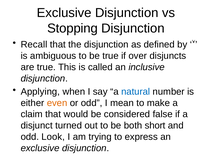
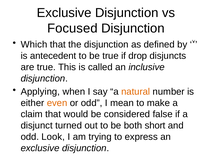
Stopping: Stopping -> Focused (72, 28)
Recall: Recall -> Which (34, 44)
ambiguous: ambiguous -> antecedent (53, 56)
over: over -> drop (138, 56)
natural colour: blue -> orange (136, 92)
